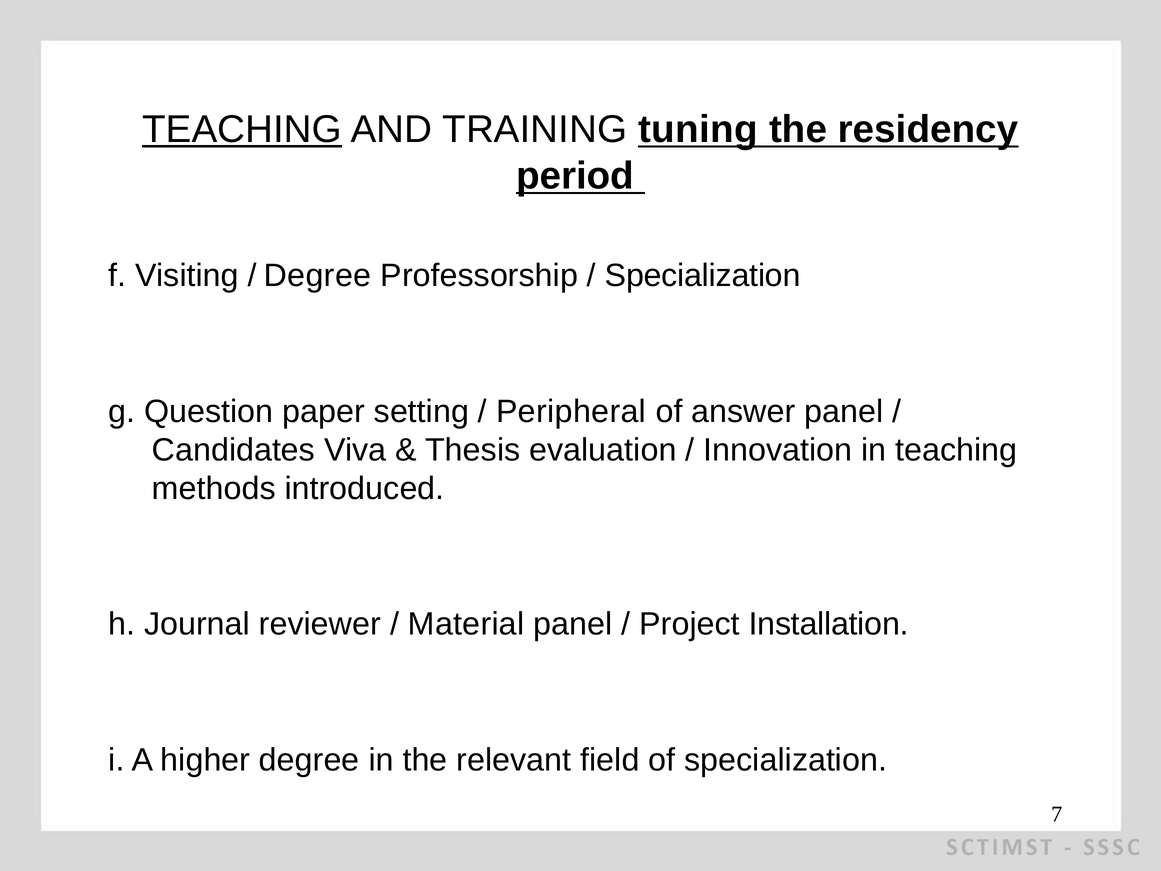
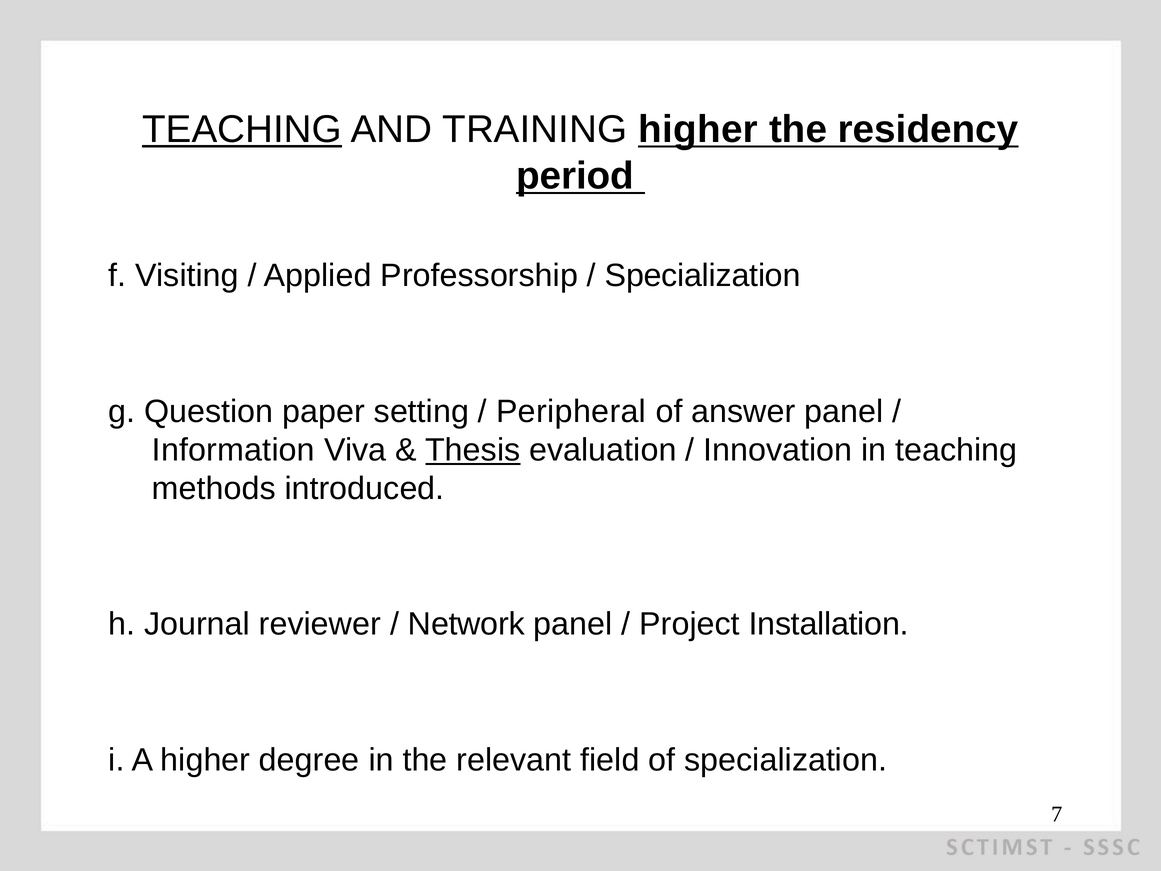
TRAINING tuning: tuning -> higher (698, 129)
Degree: Degree -> Applied (318, 276)
Candidates: Candidates -> Information (233, 450)
Thesis underline: none -> present (473, 450)
Material: Material -> Network (466, 624)
